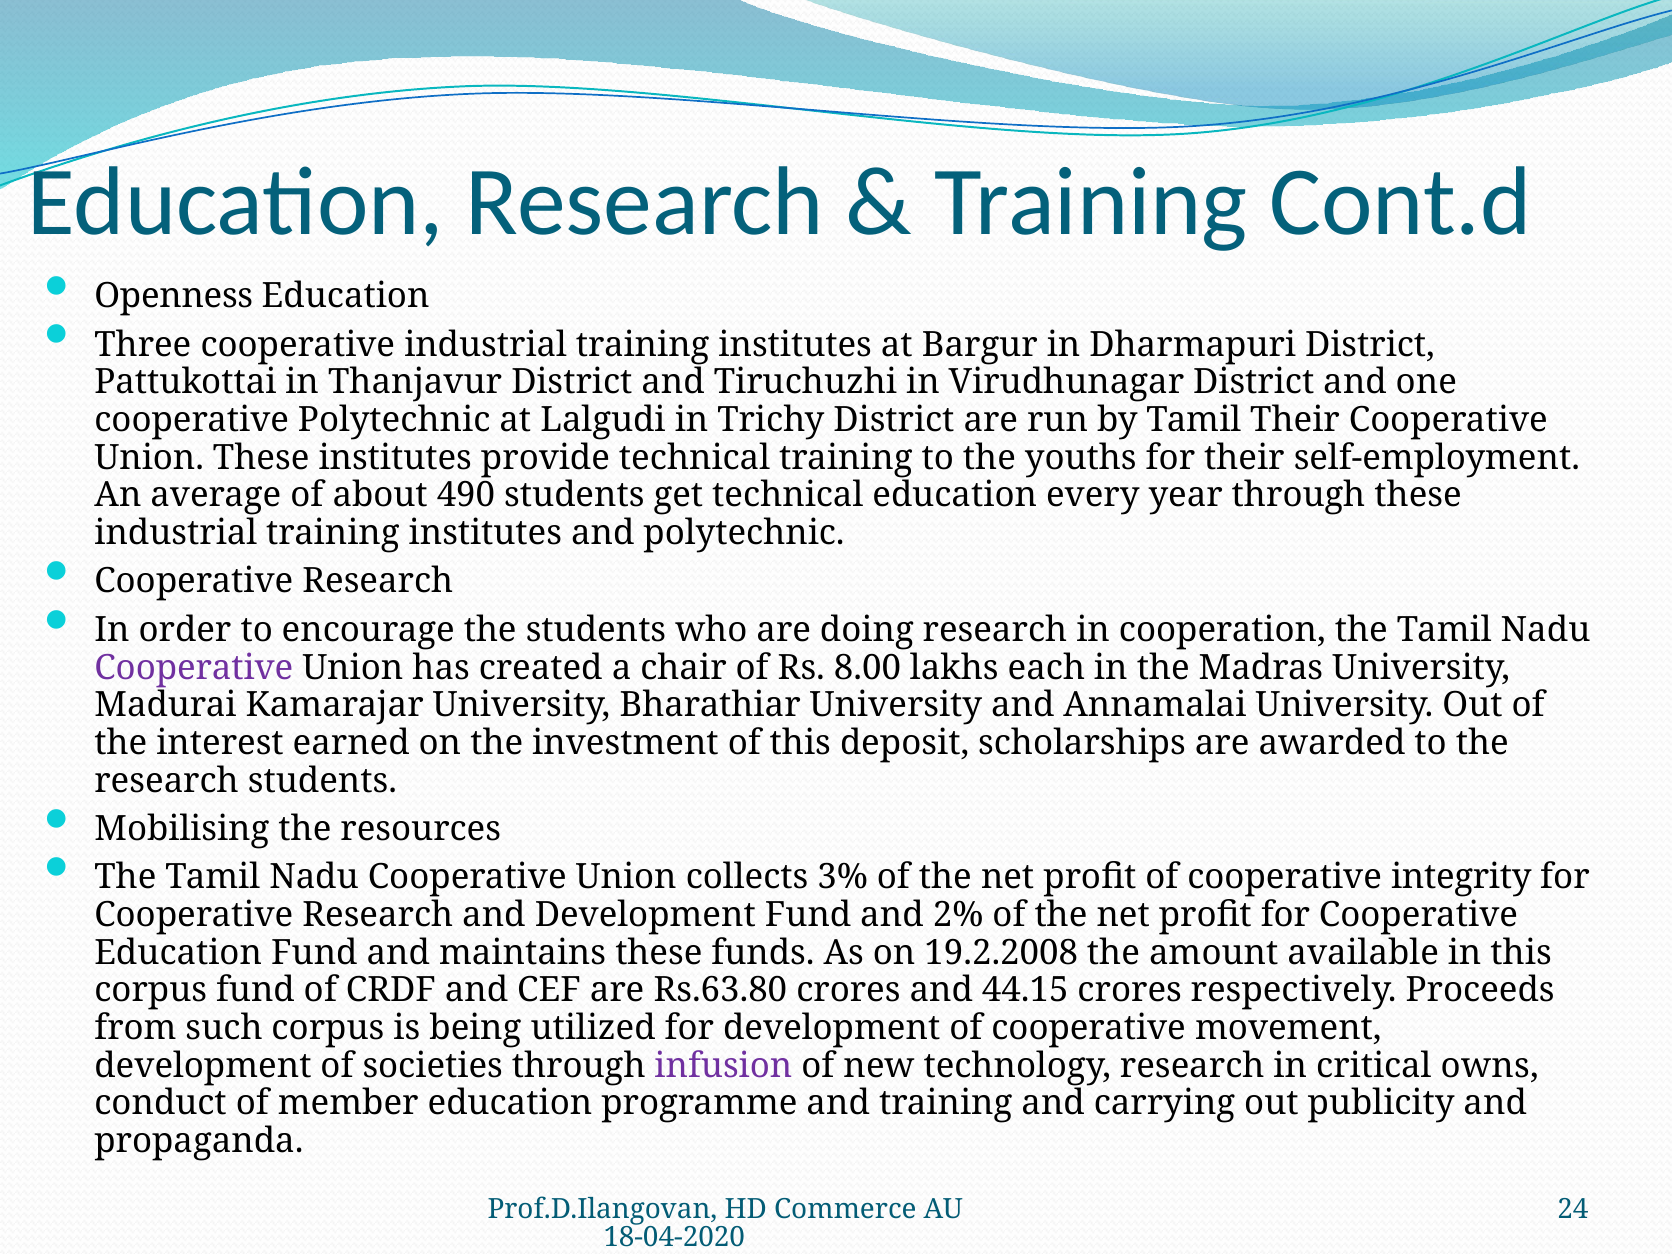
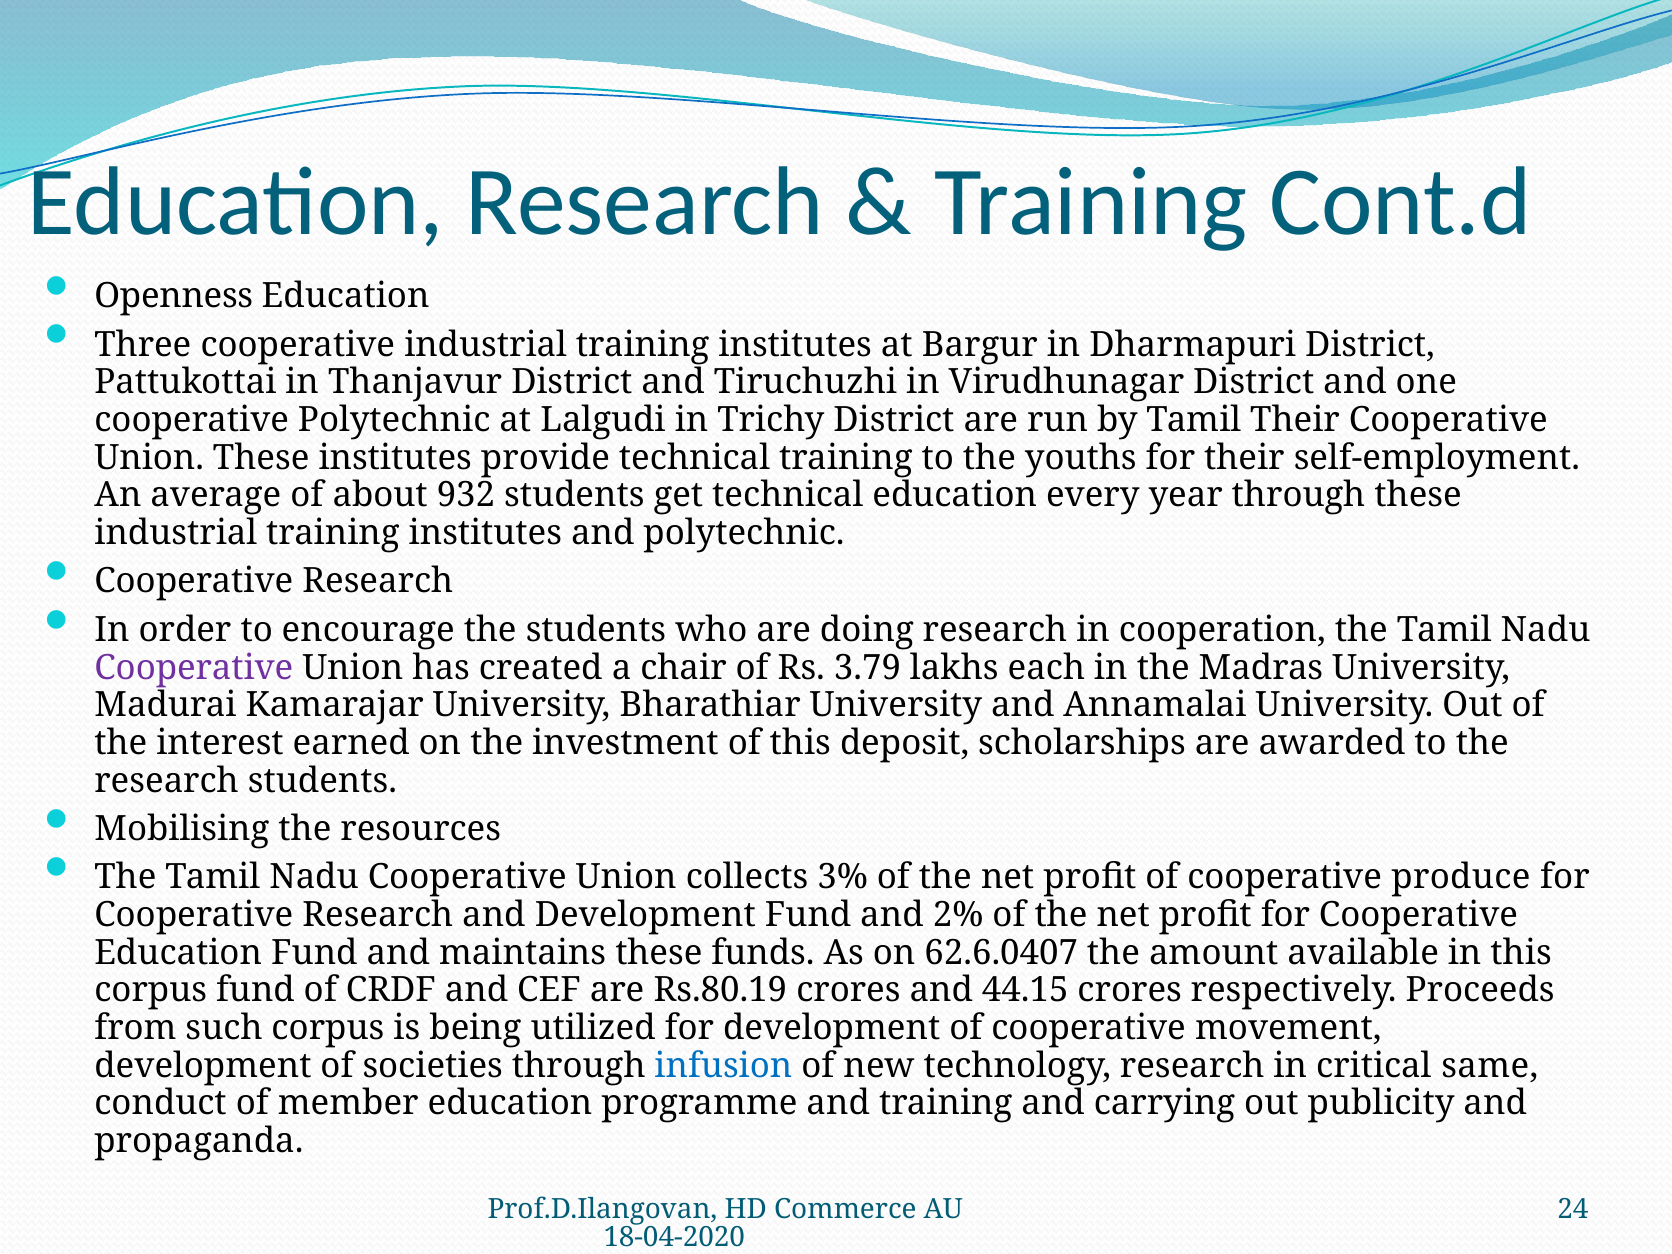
490: 490 -> 932 (466, 495)
8.00: 8.00 -> 3.79 (868, 668)
integrity: integrity -> produce (1461, 877)
19.2.2008: 19.2.2008 -> 62.6.0407 (1001, 953)
Rs.63.80: Rs.63.80 -> Rs.80.19 (720, 990)
infusion colour: purple -> blue (723, 1066)
owns: owns -> same (1490, 1066)
